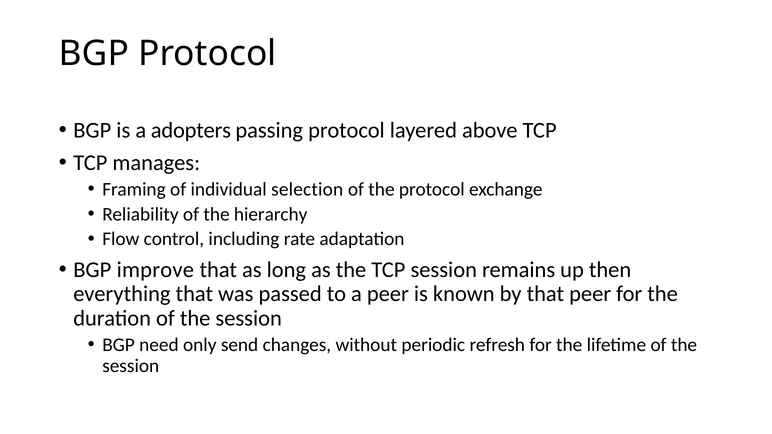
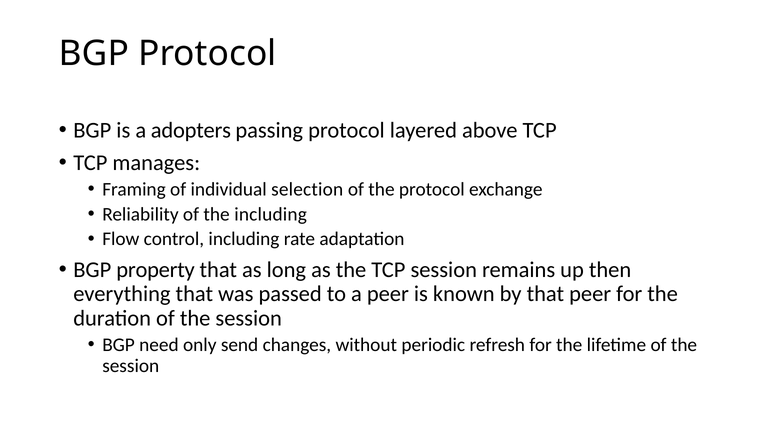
the hierarchy: hierarchy -> including (271, 214)
improve: improve -> property (156, 270)
